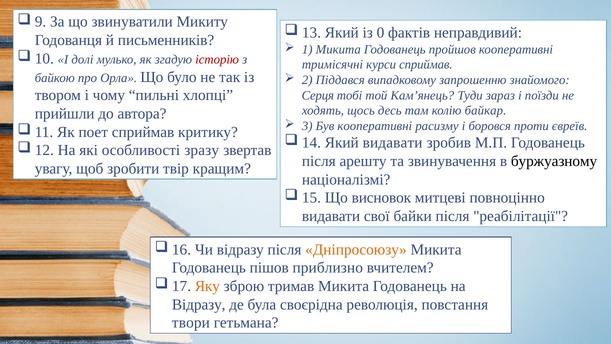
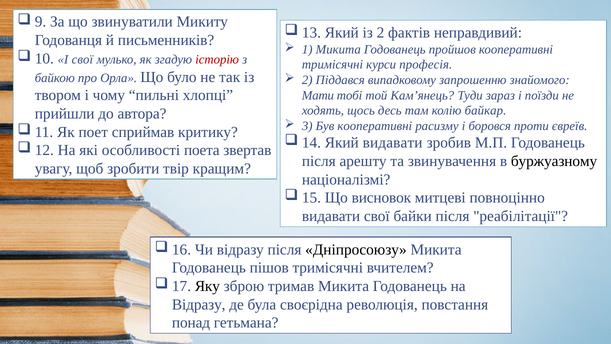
із 0: 0 -> 2 (380, 33)
І долі: долі -> свої (82, 59)
курси сприймав: сприймав -> професія (426, 65)
Серця: Серця -> Мати (318, 95)
зразу: зразу -> поета (202, 150)
Дніпросоюзу colour: orange -> black (356, 249)
пішов приблизно: приблизно -> тримісячні (328, 268)
Яку colour: orange -> black (207, 286)
твори: твори -> понад (191, 323)
